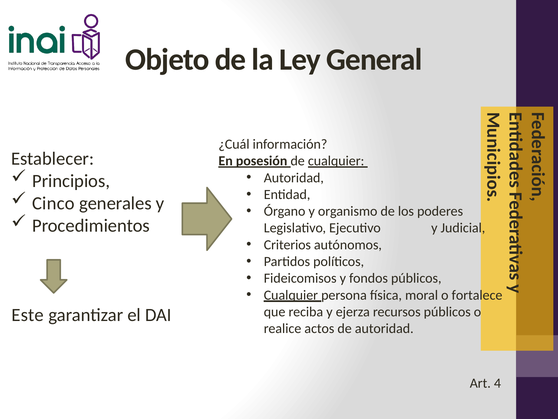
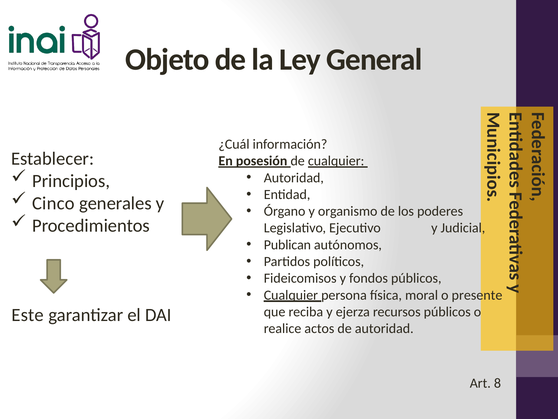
Criterios: Criterios -> Publican (287, 244)
fortalece: fortalece -> presente (477, 295)
4: 4 -> 8 (498, 383)
